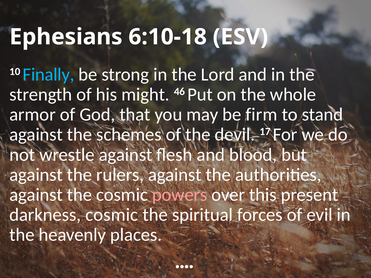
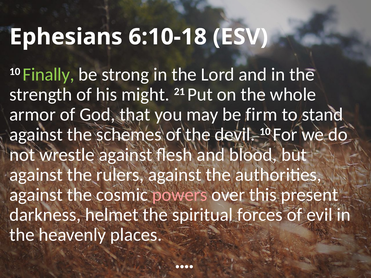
Finally colour: light blue -> light green (49, 75)
46: 46 -> 21 (179, 92)
devil 17: 17 -> 10 (265, 132)
darkness cosmic: cosmic -> helmet (112, 215)
